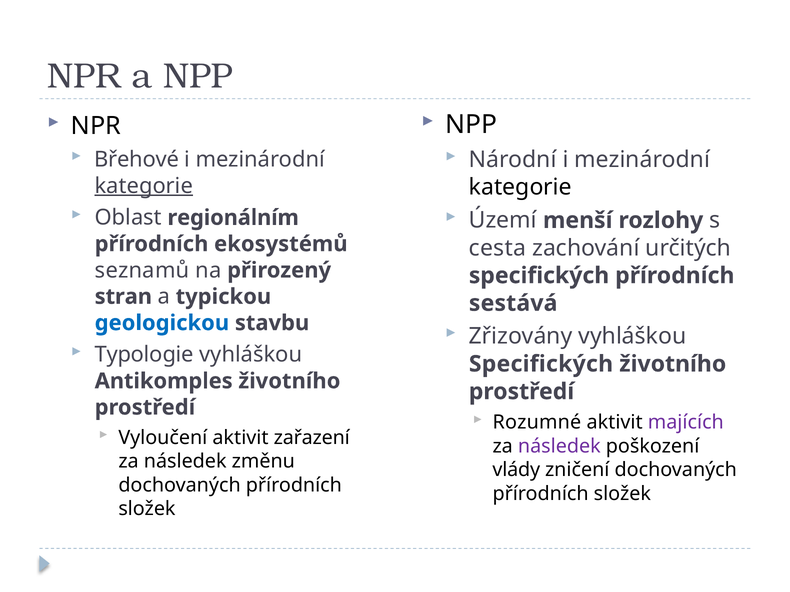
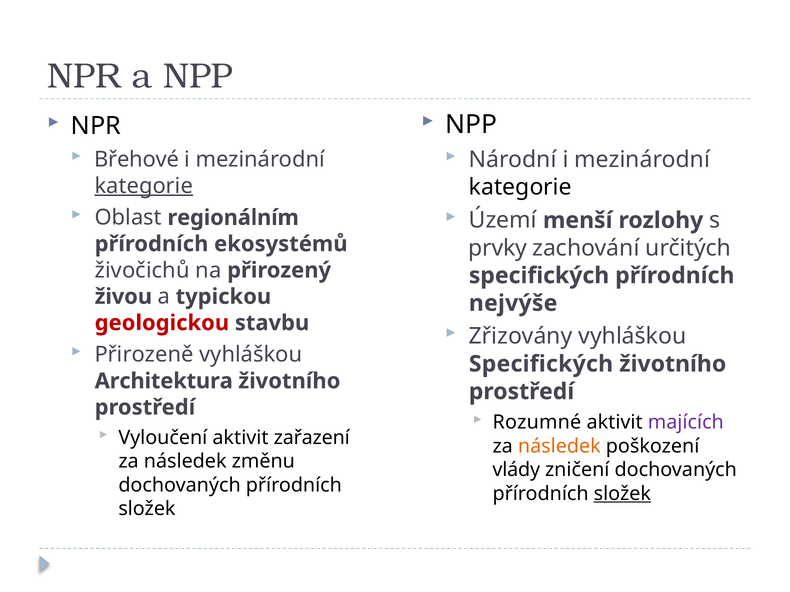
cesta: cesta -> prvky (498, 248)
seznamů: seznamů -> živočichů (142, 271)
stran: stran -> živou (123, 297)
sestává: sestává -> nejvýše (513, 303)
geologickou colour: blue -> red (162, 323)
Typologie: Typologie -> Přirozeně (144, 355)
Antikomples: Antikomples -> Architektura (164, 381)
následek colour: purple -> orange (559, 447)
složek underline: none -> present (622, 494)
